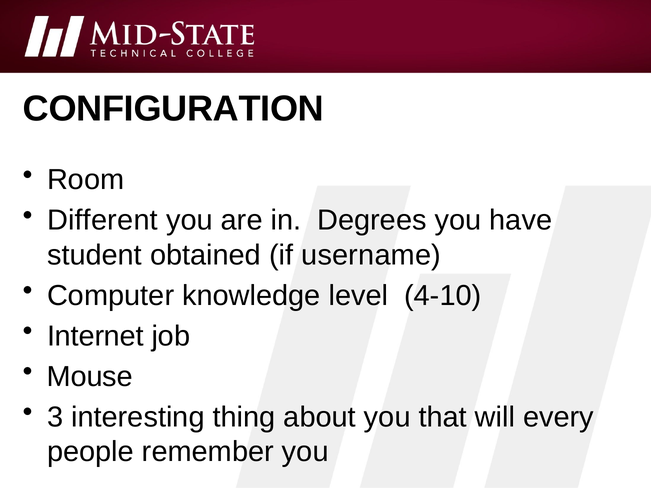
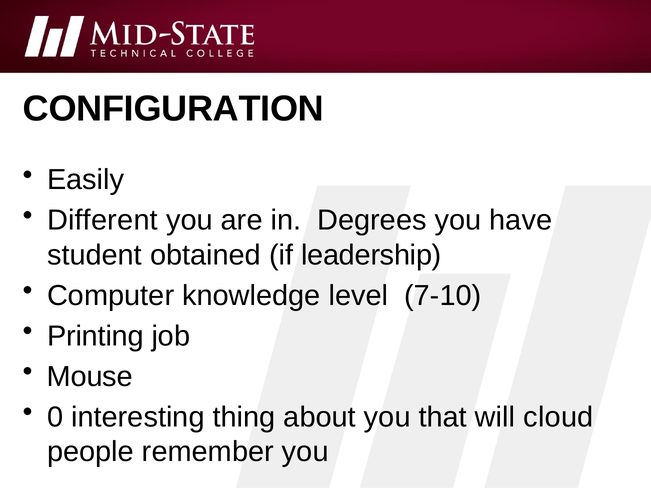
Room: Room -> Easily (86, 180)
username: username -> leadership (371, 255)
4-10: 4-10 -> 7-10 (443, 296)
Internet: Internet -> Printing (95, 336)
3: 3 -> 0 (55, 417)
every: every -> cloud (558, 417)
